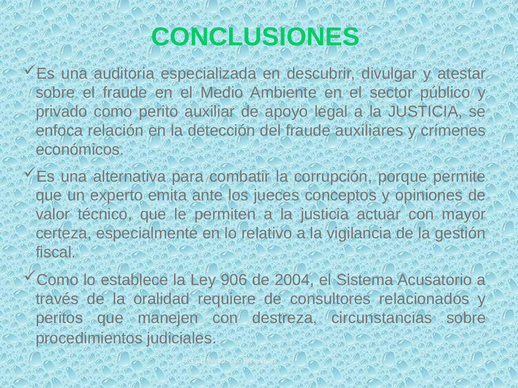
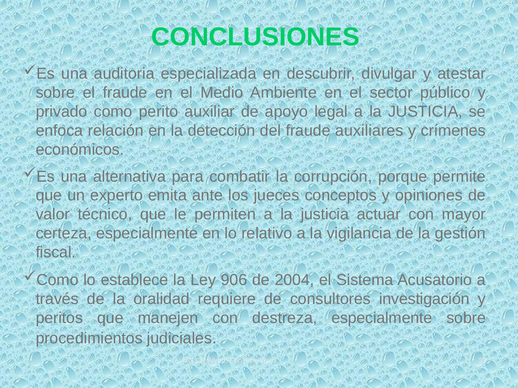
relacionados: relacionados -> investigación (424, 299)
destreza circunstancias: circunstancias -> especialmente (382, 318)
